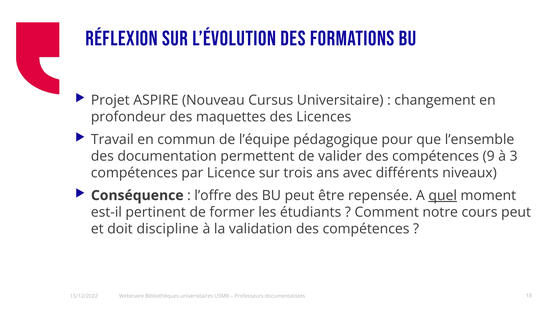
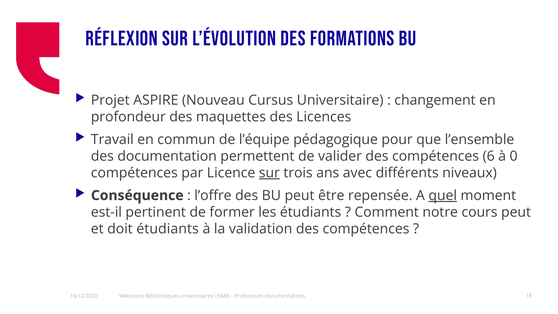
9: 9 -> 6 (489, 156)
3: 3 -> 0 (514, 156)
sur underline: none -> present (269, 173)
doit discipline: discipline -> étudiants (168, 229)
